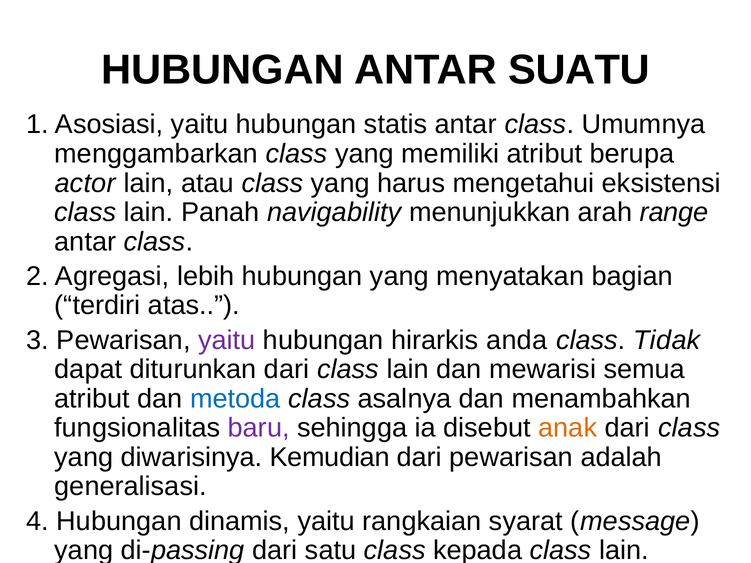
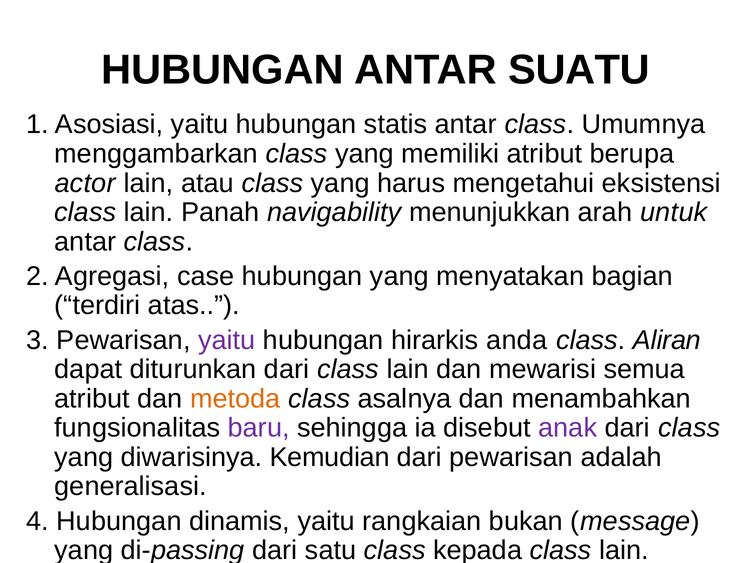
range: range -> untuk (674, 212)
lebih: lebih -> case (206, 276)
Tidak: Tidak -> Aliran (667, 340)
metoda colour: blue -> orange (235, 399)
anak colour: orange -> purple (568, 428)
syarat: syarat -> bukan (526, 521)
